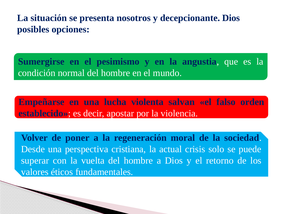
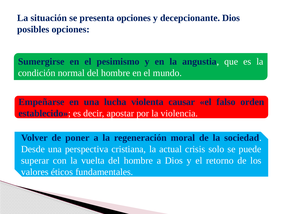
presenta nosotros: nosotros -> opciones (134, 18)
salvan: salvan -> causar (182, 102)
